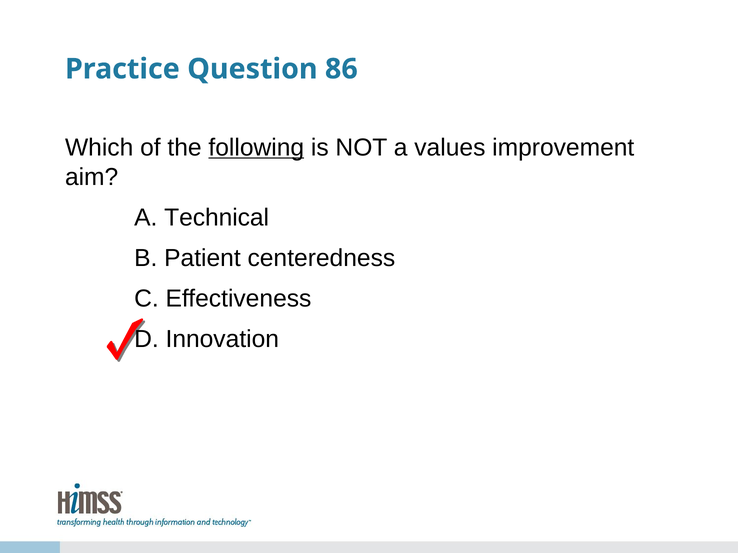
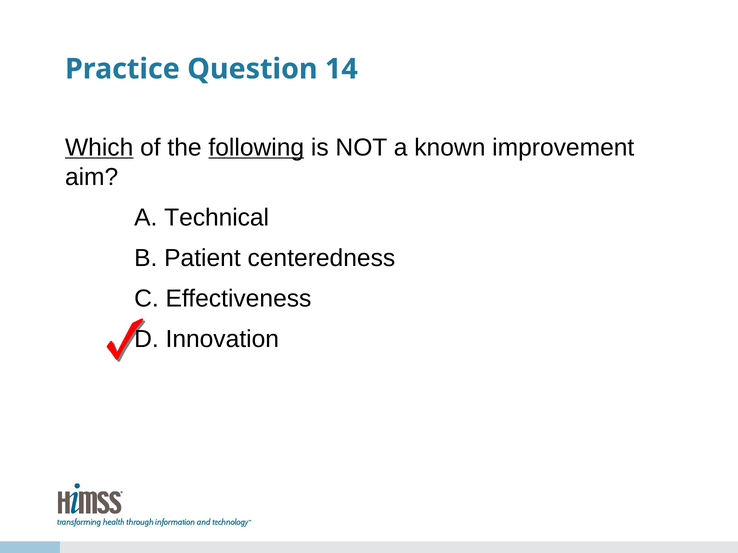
86: 86 -> 14 (341, 69)
Which underline: none -> present (99, 148)
values: values -> known (450, 148)
